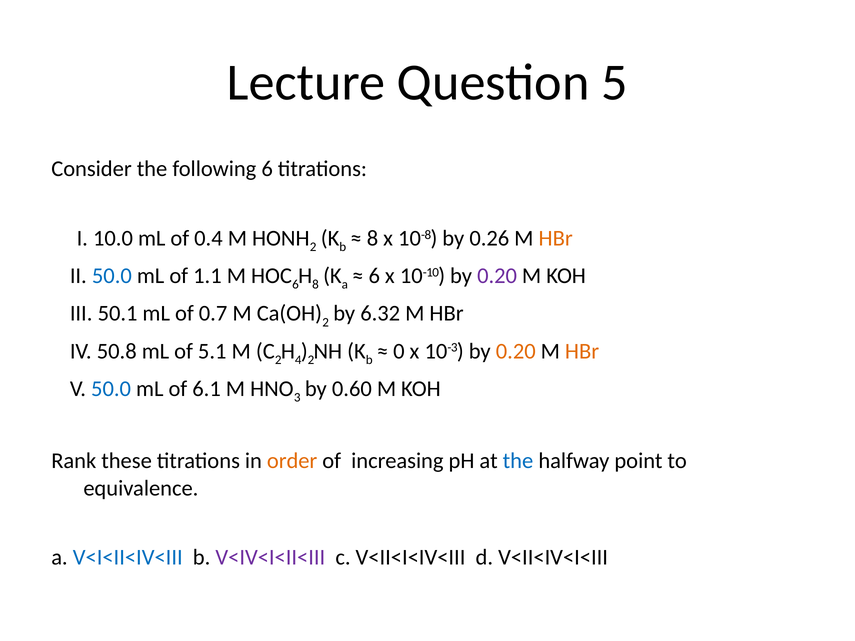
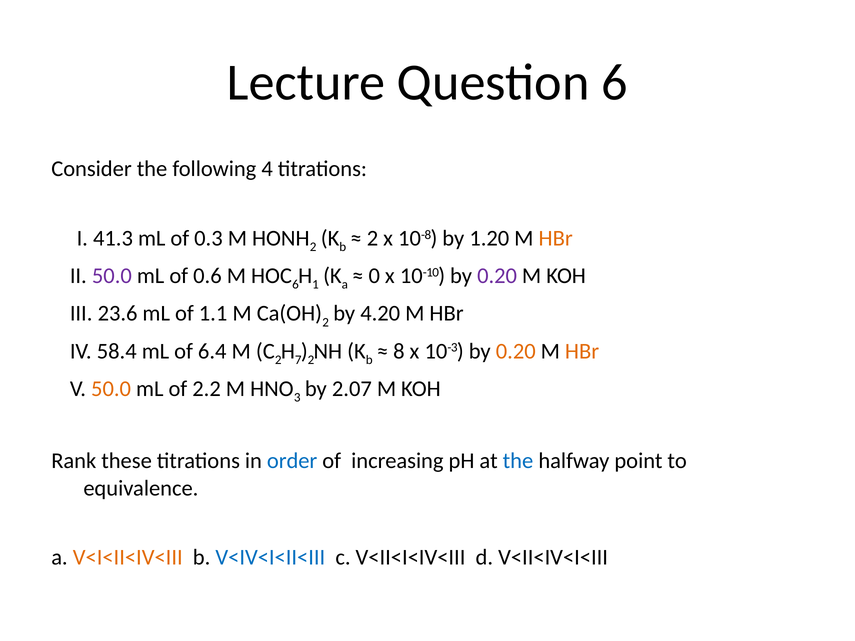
Question 5: 5 -> 6 (615, 83)
following 6: 6 -> 4 (267, 169)
10.0: 10.0 -> 41.3 (113, 238)
0.4: 0.4 -> 0.3 (208, 238)
8: 8 -> 2 (373, 238)
0.26: 0.26 -> 1.20 (489, 238)
50.0 colour: blue -> purple (112, 276)
1.1: 1.1 -> 0.6 (207, 276)
8: 8 -> 1 (315, 285)
6: 6 -> 0 (374, 276)
50.1: 50.1 -> 23.6 (118, 314)
0.7: 0.7 -> 1.1 (213, 314)
6.32: 6.32 -> 4.20 (380, 314)
50.8: 50.8 -> 58.4 (117, 351)
5.1: 5.1 -> 6.4 (212, 351)
4: 4 -> 7 (298, 360)
0: 0 -> 8 (399, 351)
50.0 colour: blue -> orange (111, 389)
6.1: 6.1 -> 2.2 (207, 389)
0.60: 0.60 -> 2.07 (352, 389)
order colour: orange -> blue (292, 461)
V<I<II<IV<III colour: blue -> orange (128, 558)
V<IV<I<II<III colour: purple -> blue (270, 558)
